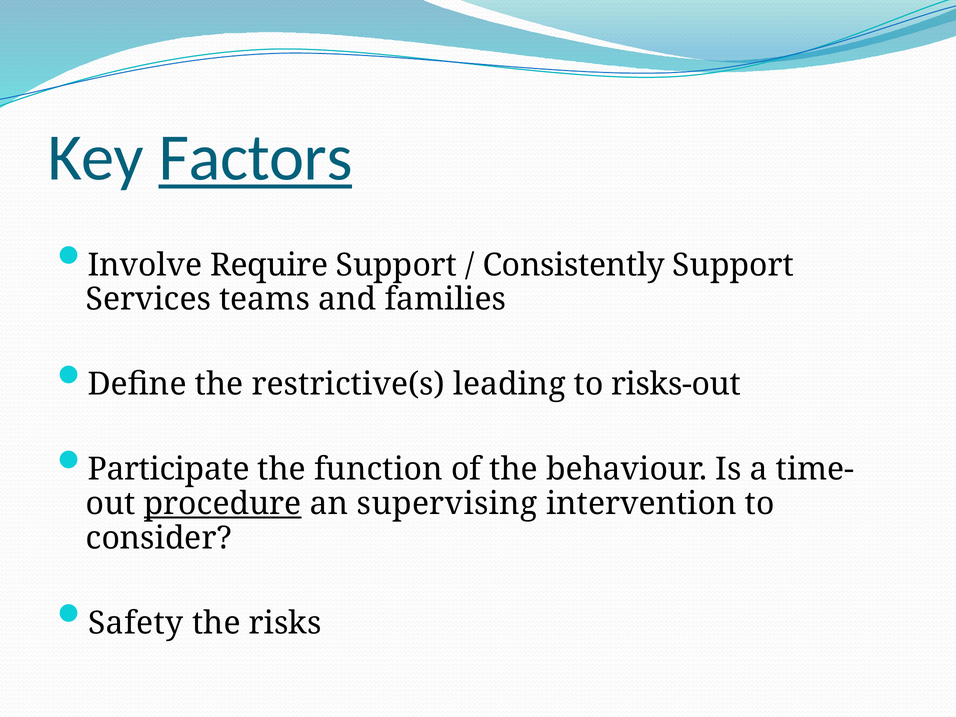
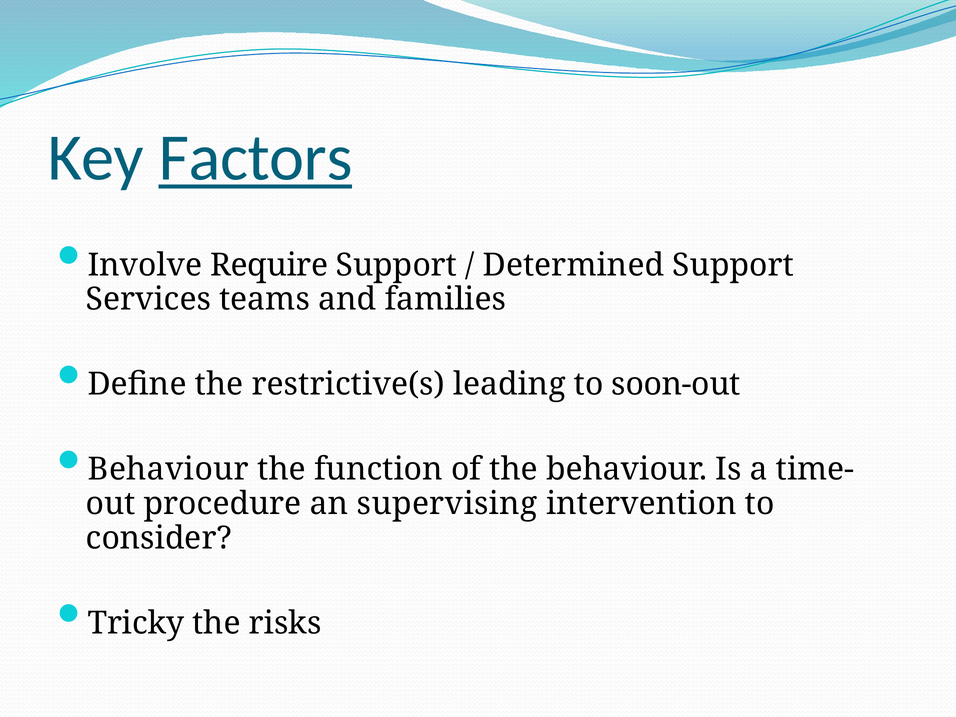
Consistently: Consistently -> Determined (574, 265)
risks-out: risks-out -> soon-out (676, 384)
Participate: Participate -> Behaviour (168, 469)
procedure underline: present -> none (223, 504)
Safety: Safety -> Tricky (136, 623)
